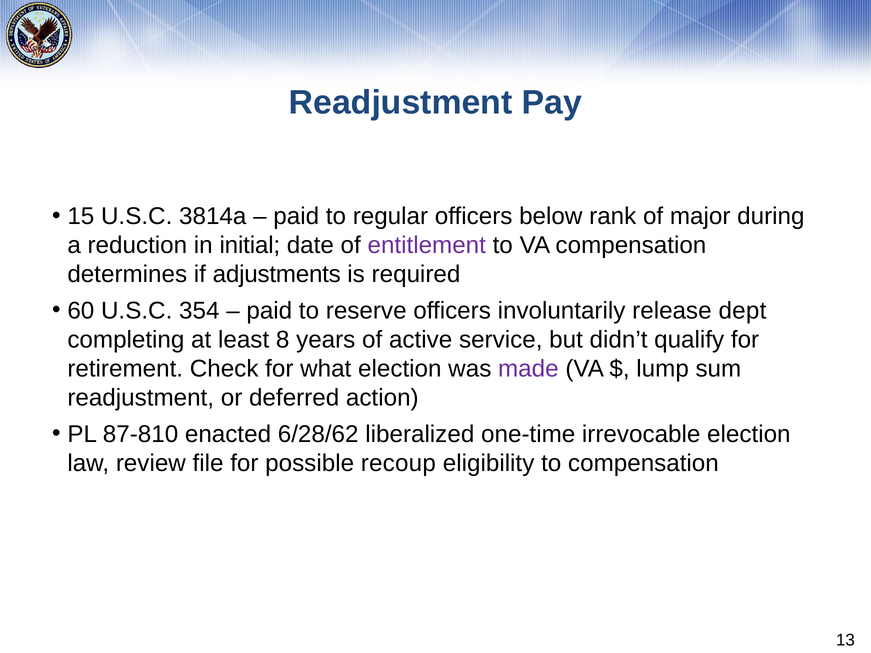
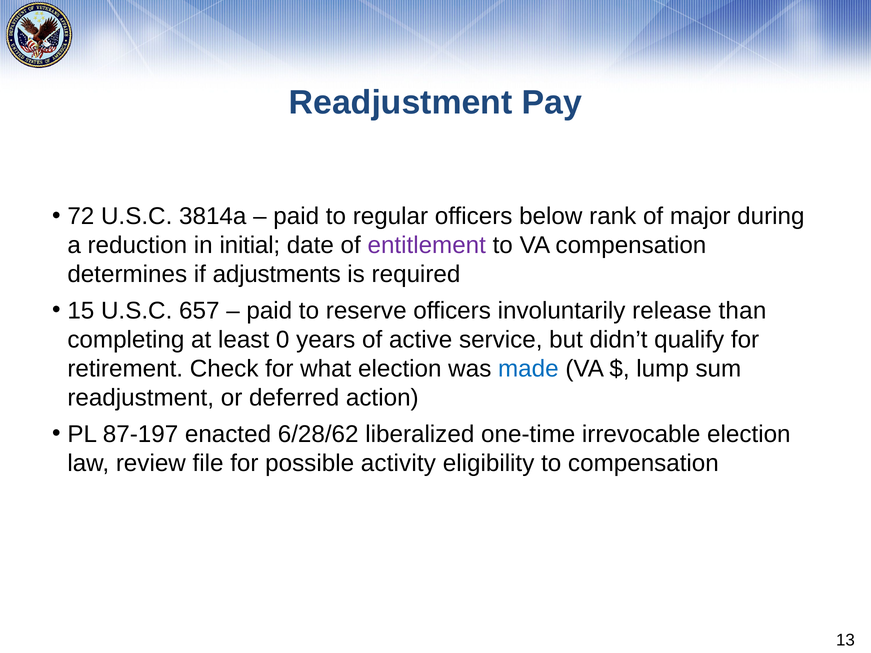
15: 15 -> 72 (81, 216)
60: 60 -> 15 (81, 311)
354: 354 -> 657 (199, 311)
dept: dept -> than (742, 311)
8: 8 -> 0 (283, 340)
made colour: purple -> blue (528, 369)
87-810: 87-810 -> 87-197 (141, 434)
recoup: recoup -> activity (398, 463)
